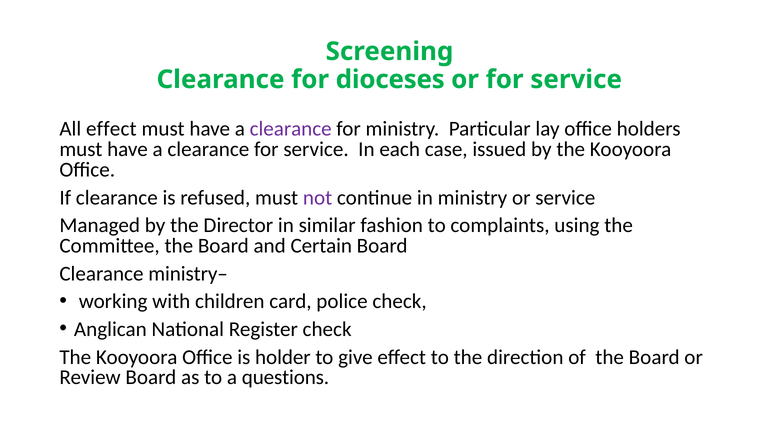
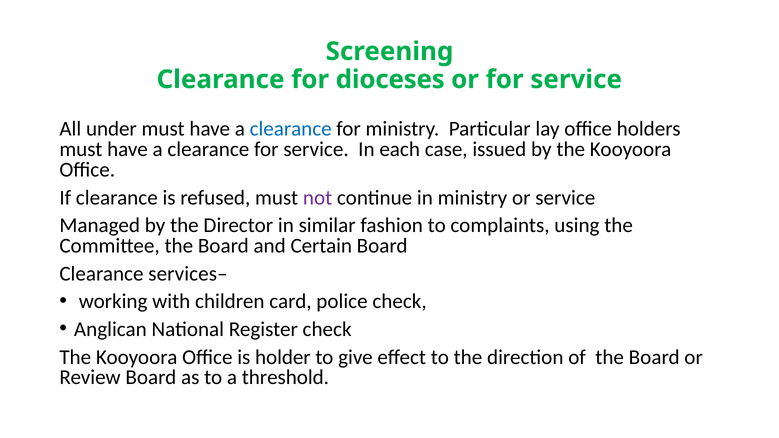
All effect: effect -> under (111, 129)
clearance colour: purple -> blue (291, 129)
ministry–: ministry– -> services– (188, 274)
questions: questions -> threshold (285, 378)
